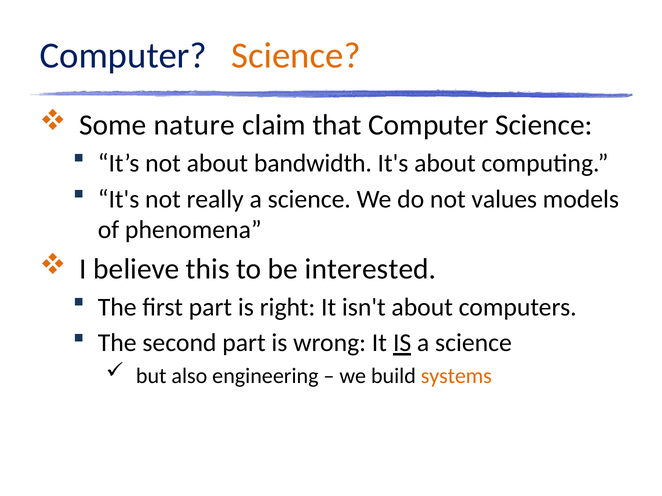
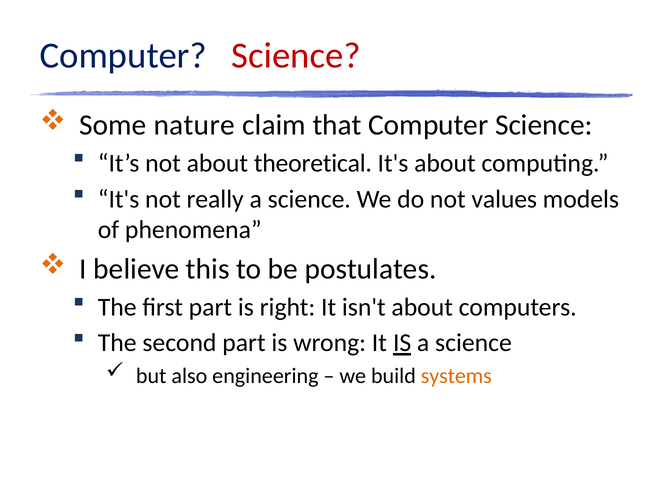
Science colour: orange -> red (296, 56)
bandwidth: bandwidth -> theoretical (313, 163)
interested: interested -> postulates (371, 269)
